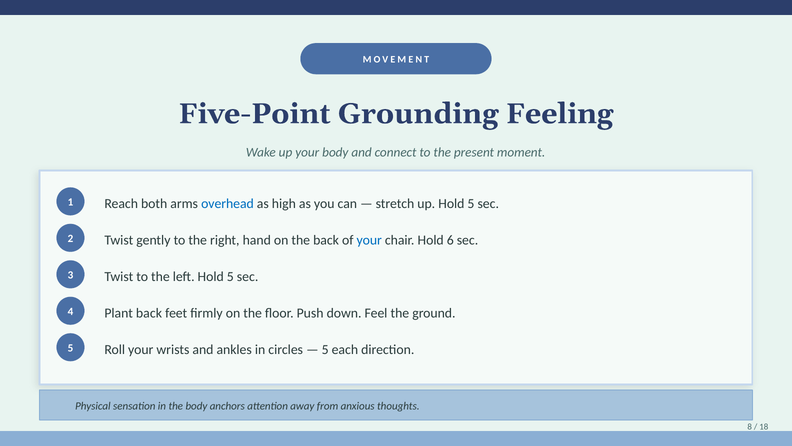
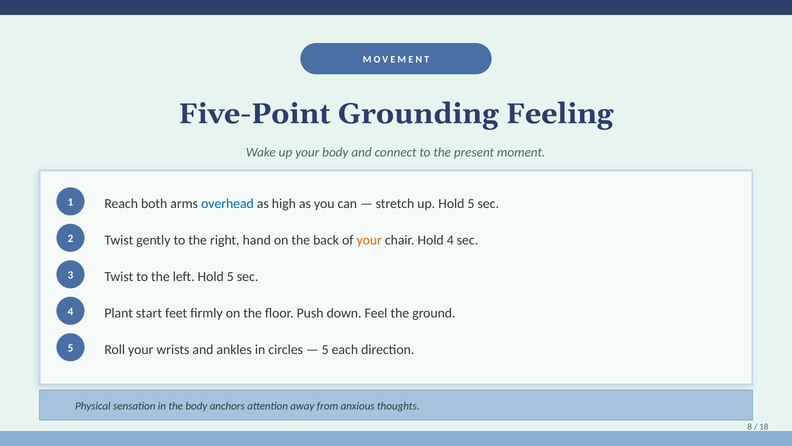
your colour: blue -> orange (369, 240)
Hold 6: 6 -> 4 (450, 240)
Plant back: back -> start (149, 313)
